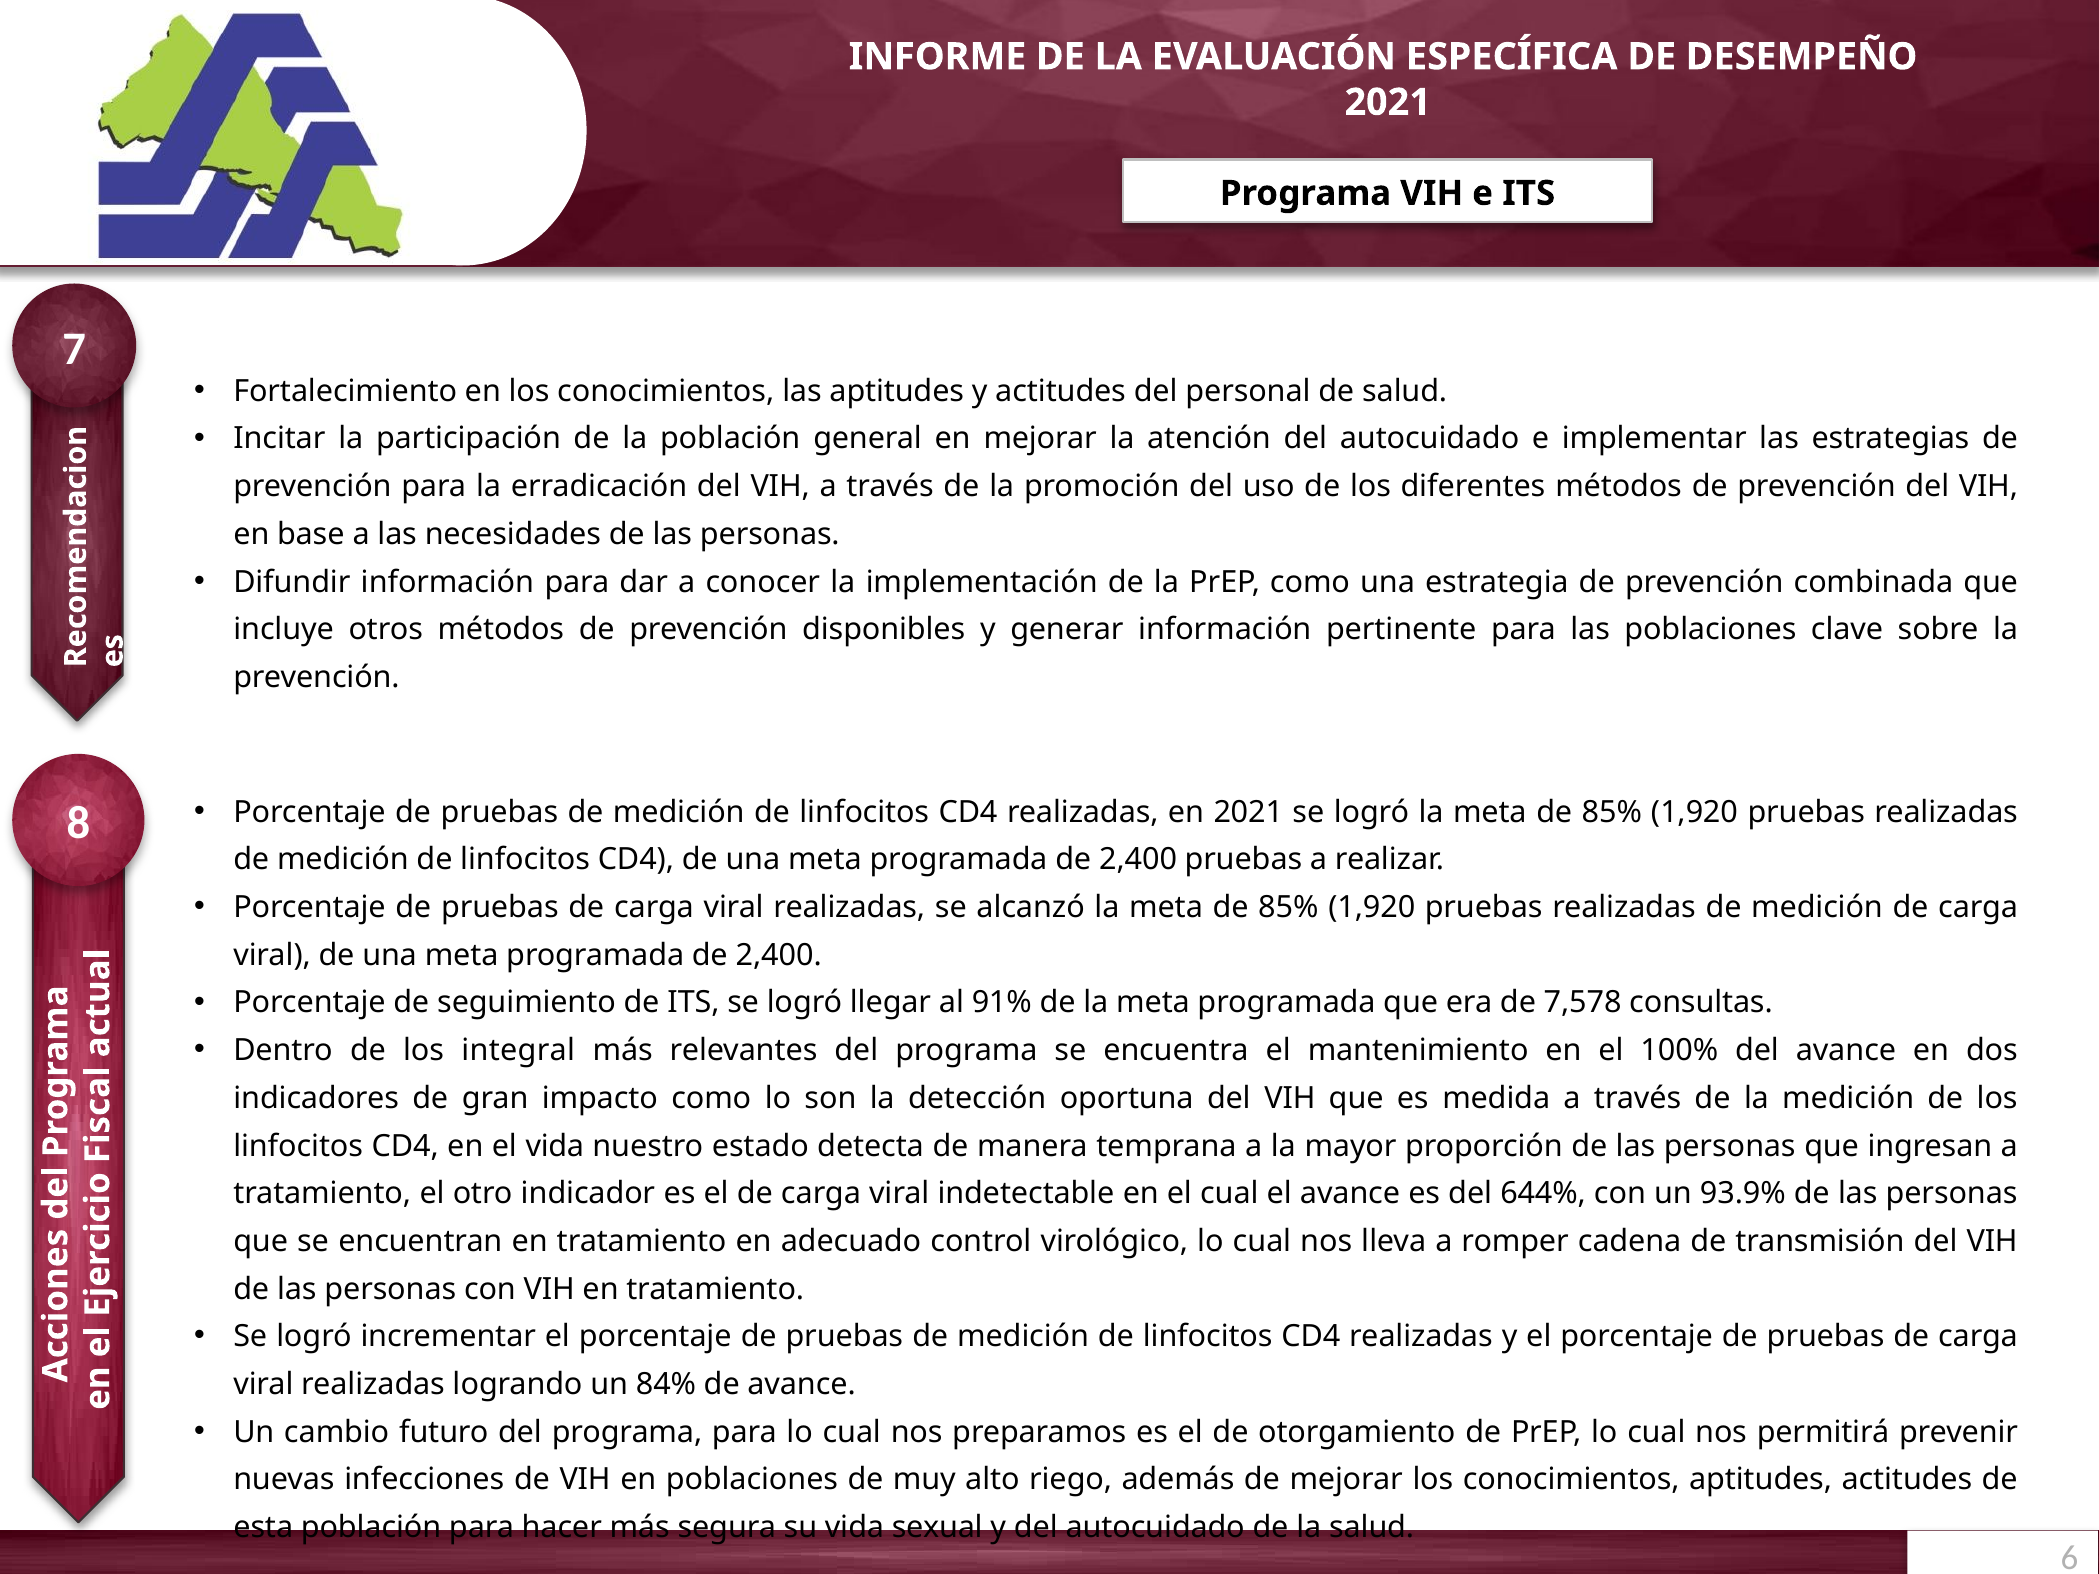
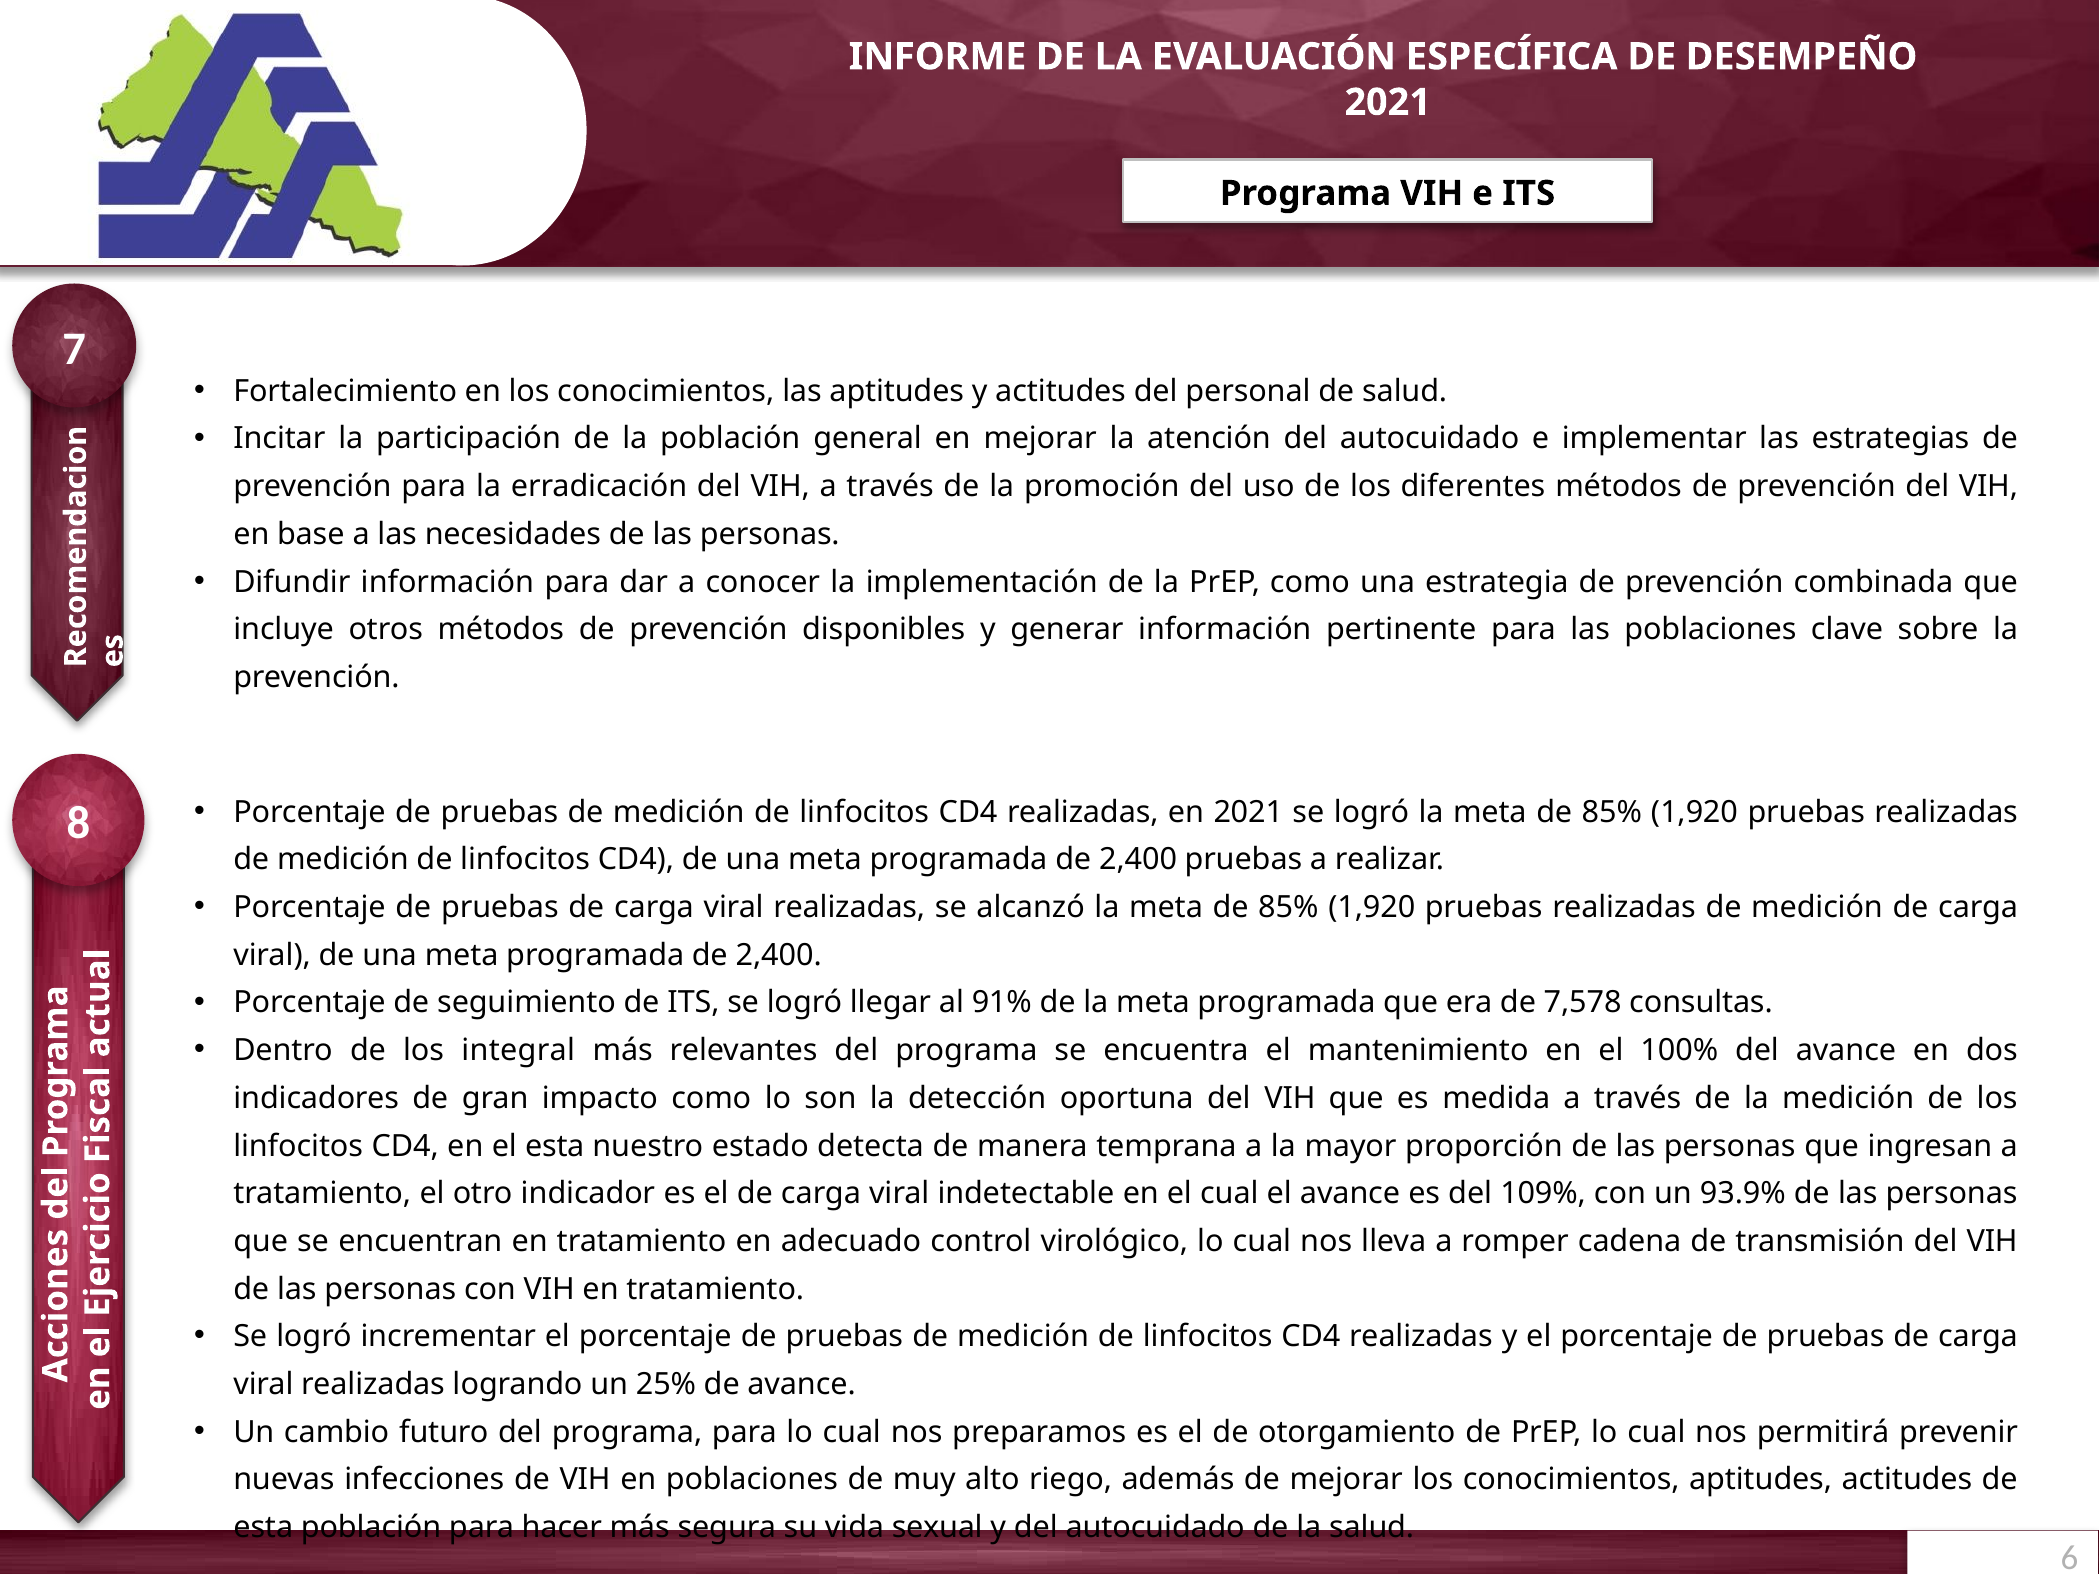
el vida: vida -> esta (555, 1146)
644%: 644% -> 109% (1543, 1194)
84%: 84% -> 25% (666, 1385)
